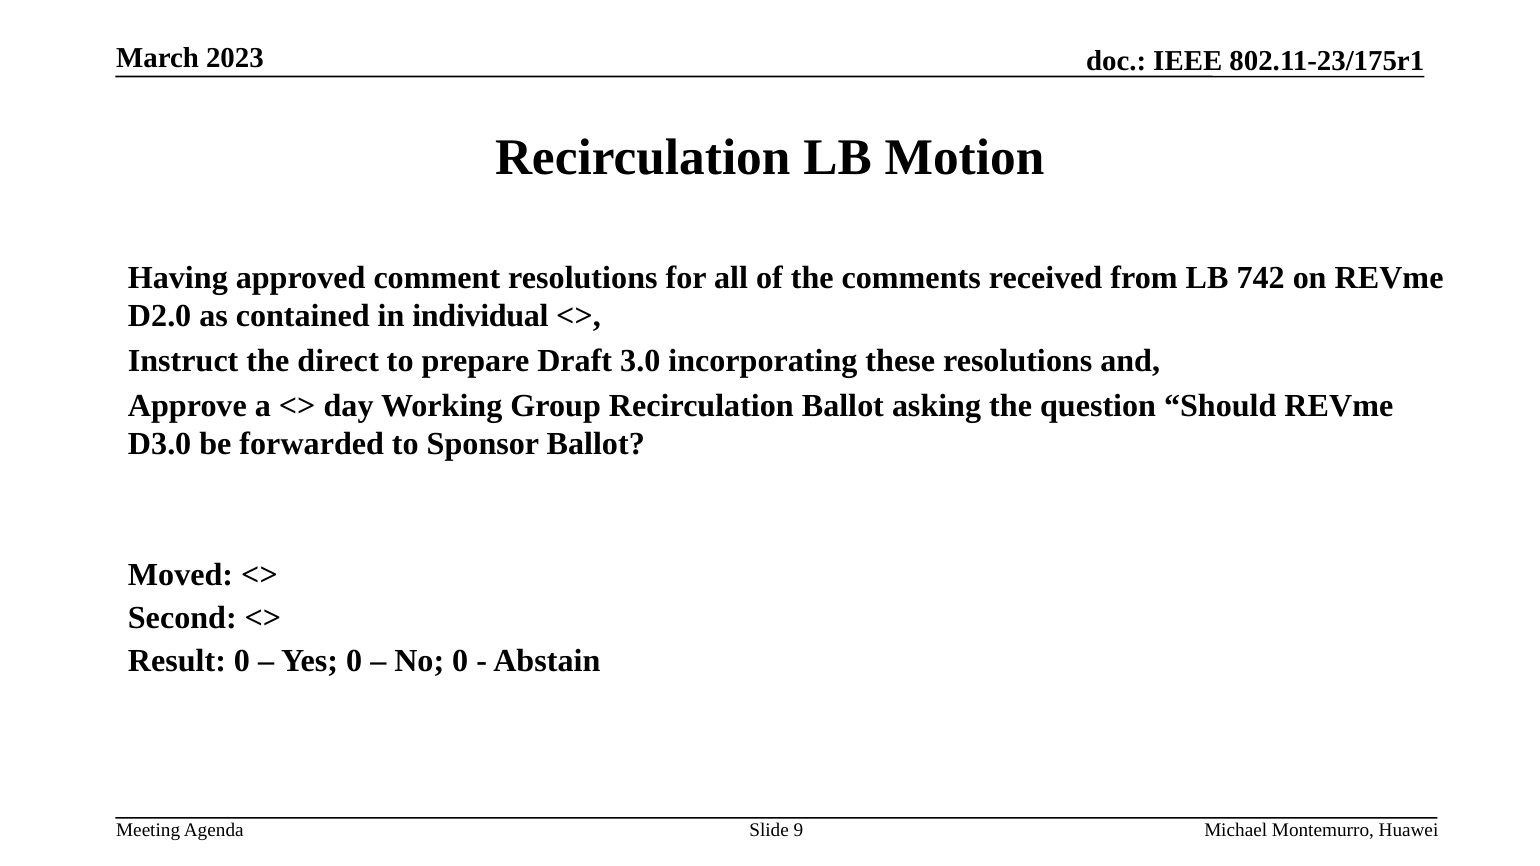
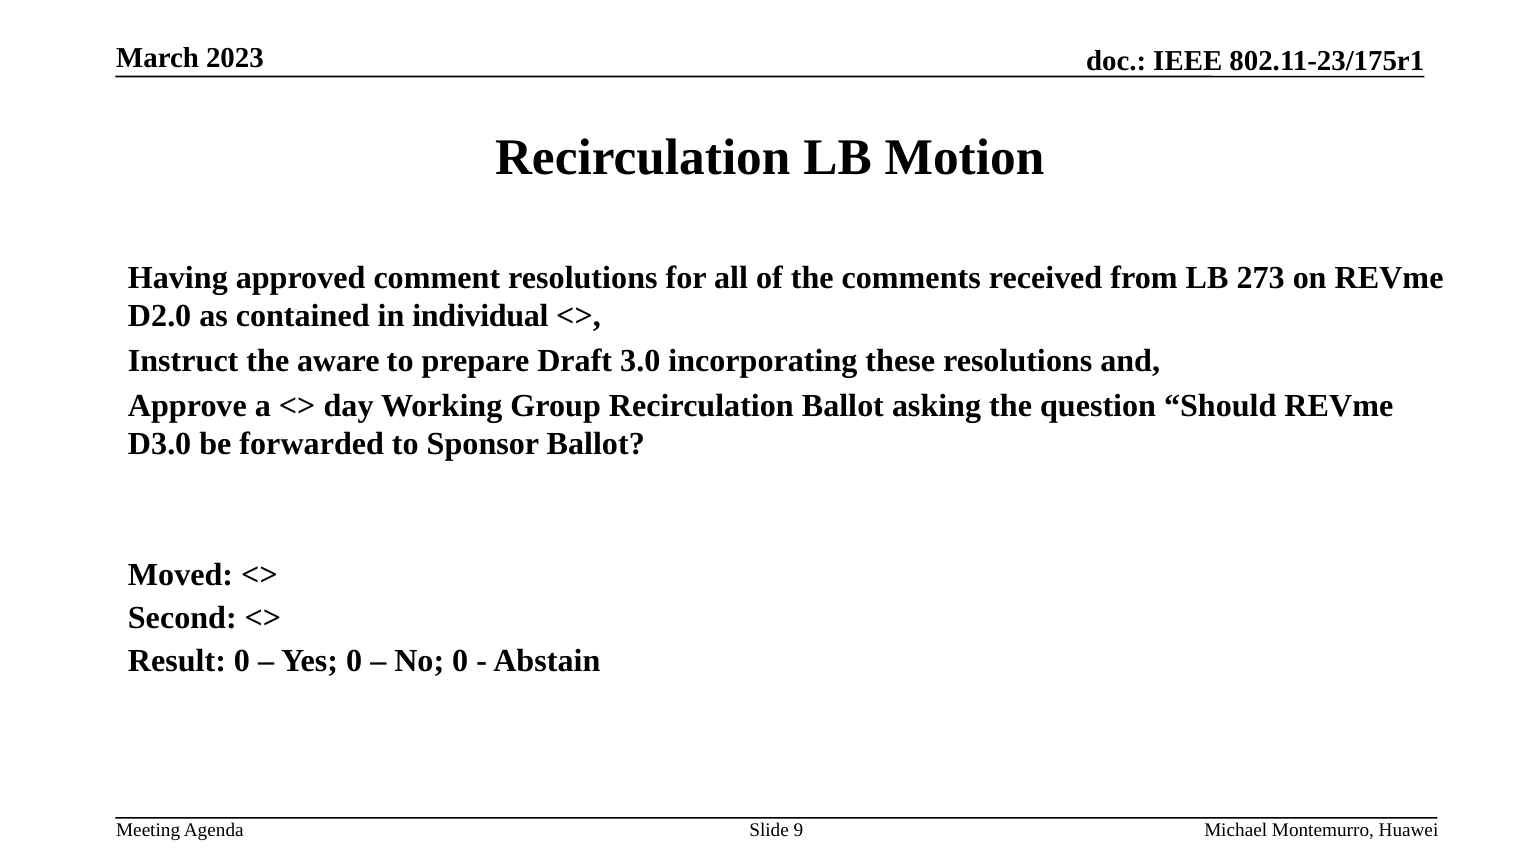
742: 742 -> 273 (1261, 278)
direct: direct -> aware (338, 361)
